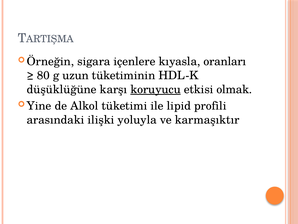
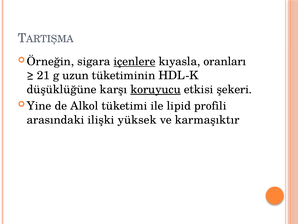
içenlere underline: none -> present (135, 61)
80: 80 -> 21 (43, 75)
olmak: olmak -> şekeri (234, 89)
yoluyla: yoluyla -> yüksek (137, 120)
